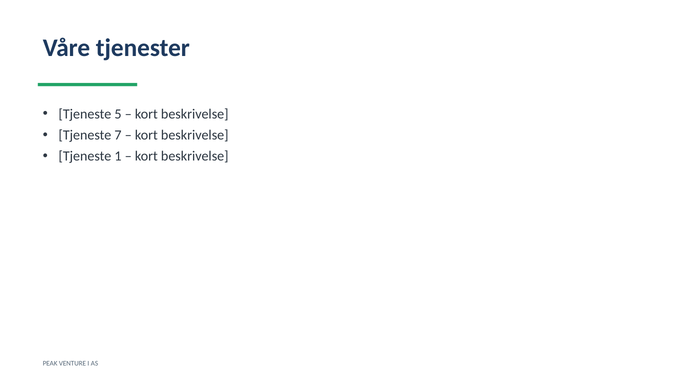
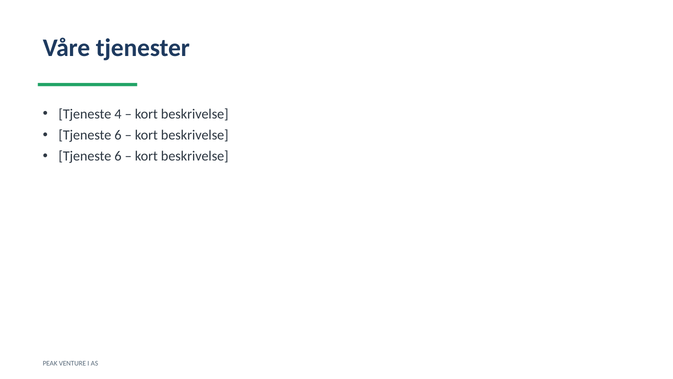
5: 5 -> 4 (118, 114)
7: 7 -> 6 (118, 135)
1: 1 -> 6 (118, 156)
